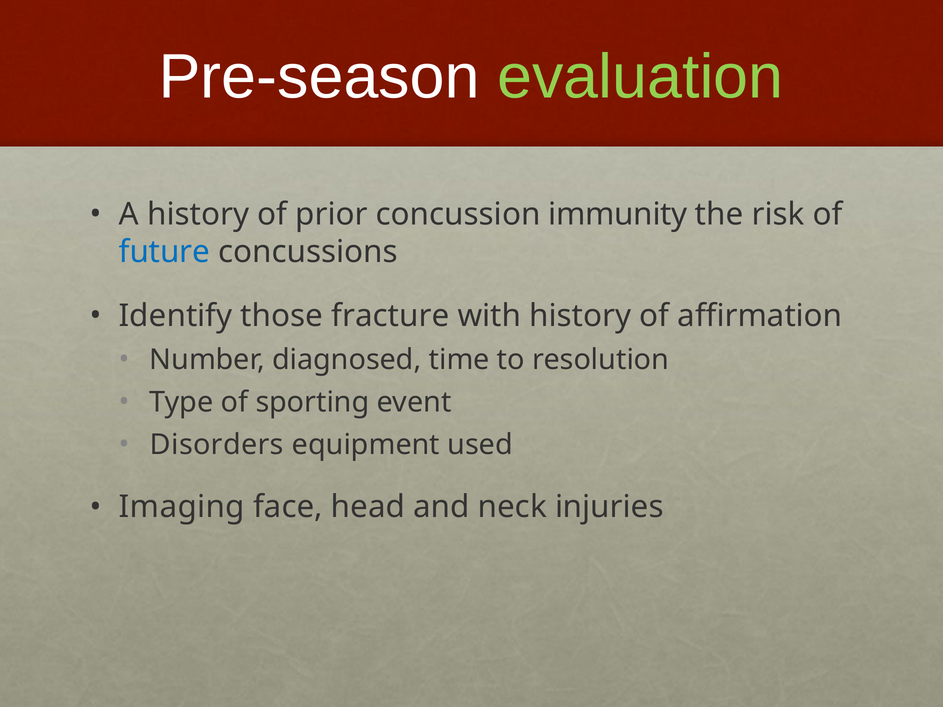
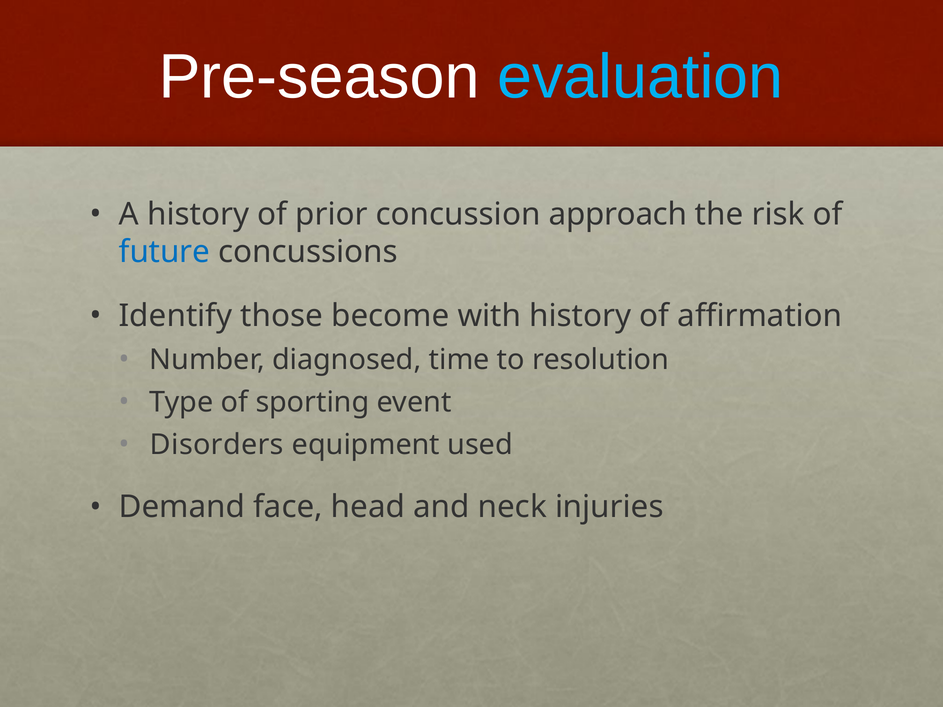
evaluation colour: light green -> light blue (640, 77)
immunity: immunity -> approach (618, 214)
fracture: fracture -> become (390, 316)
Imaging: Imaging -> Demand (182, 507)
